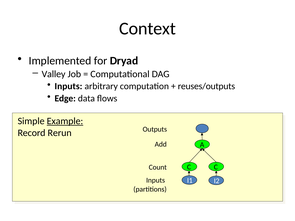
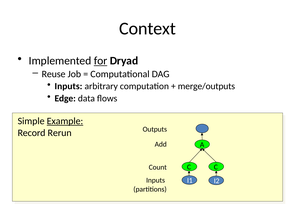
for underline: none -> present (101, 61)
Valley: Valley -> Reuse (54, 74)
reuses/outputs: reuses/outputs -> merge/outputs (206, 86)
